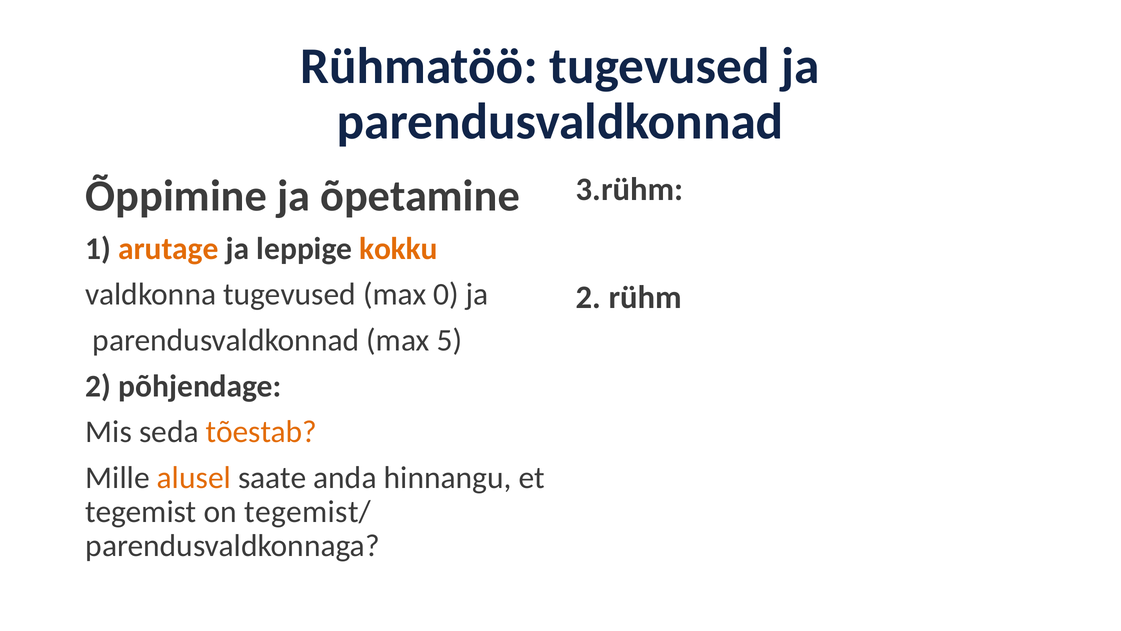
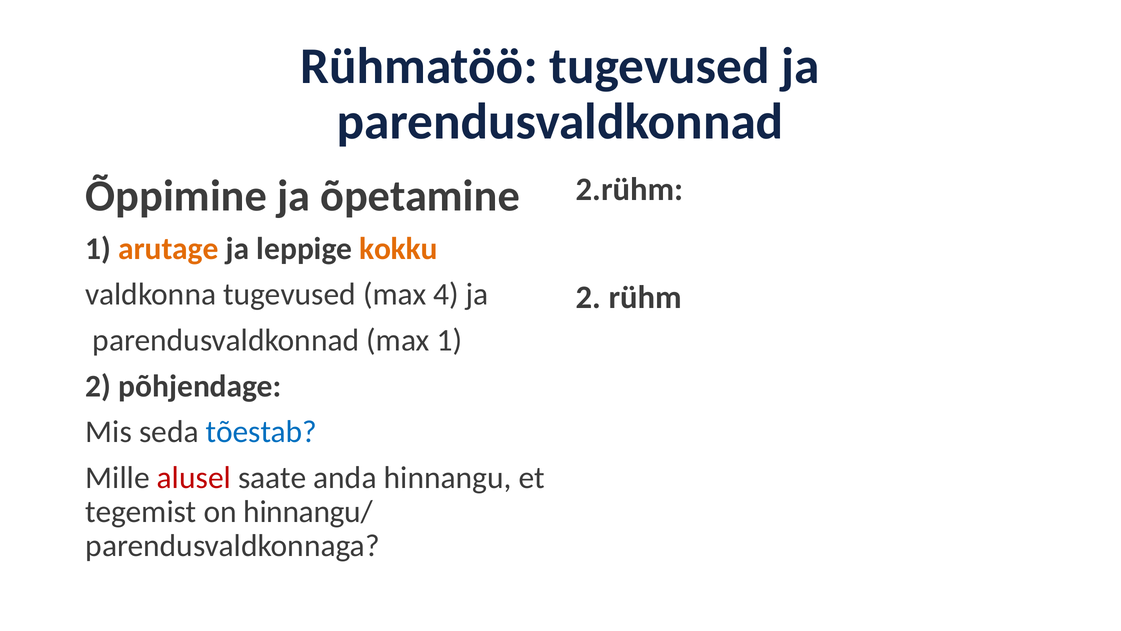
3.rühm: 3.rühm -> 2.rühm (630, 189)
0: 0 -> 4 (446, 294)
max 5: 5 -> 1 (449, 340)
tõestab colour: orange -> blue (261, 432)
alusel colour: orange -> red (194, 477)
tegemist/: tegemist/ -> hinnangu/ (308, 512)
